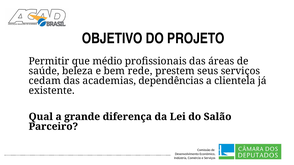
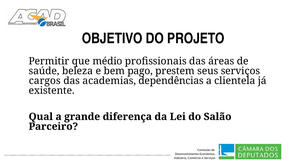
rede: rede -> pago (140, 71)
cedam: cedam -> cargos (45, 81)
